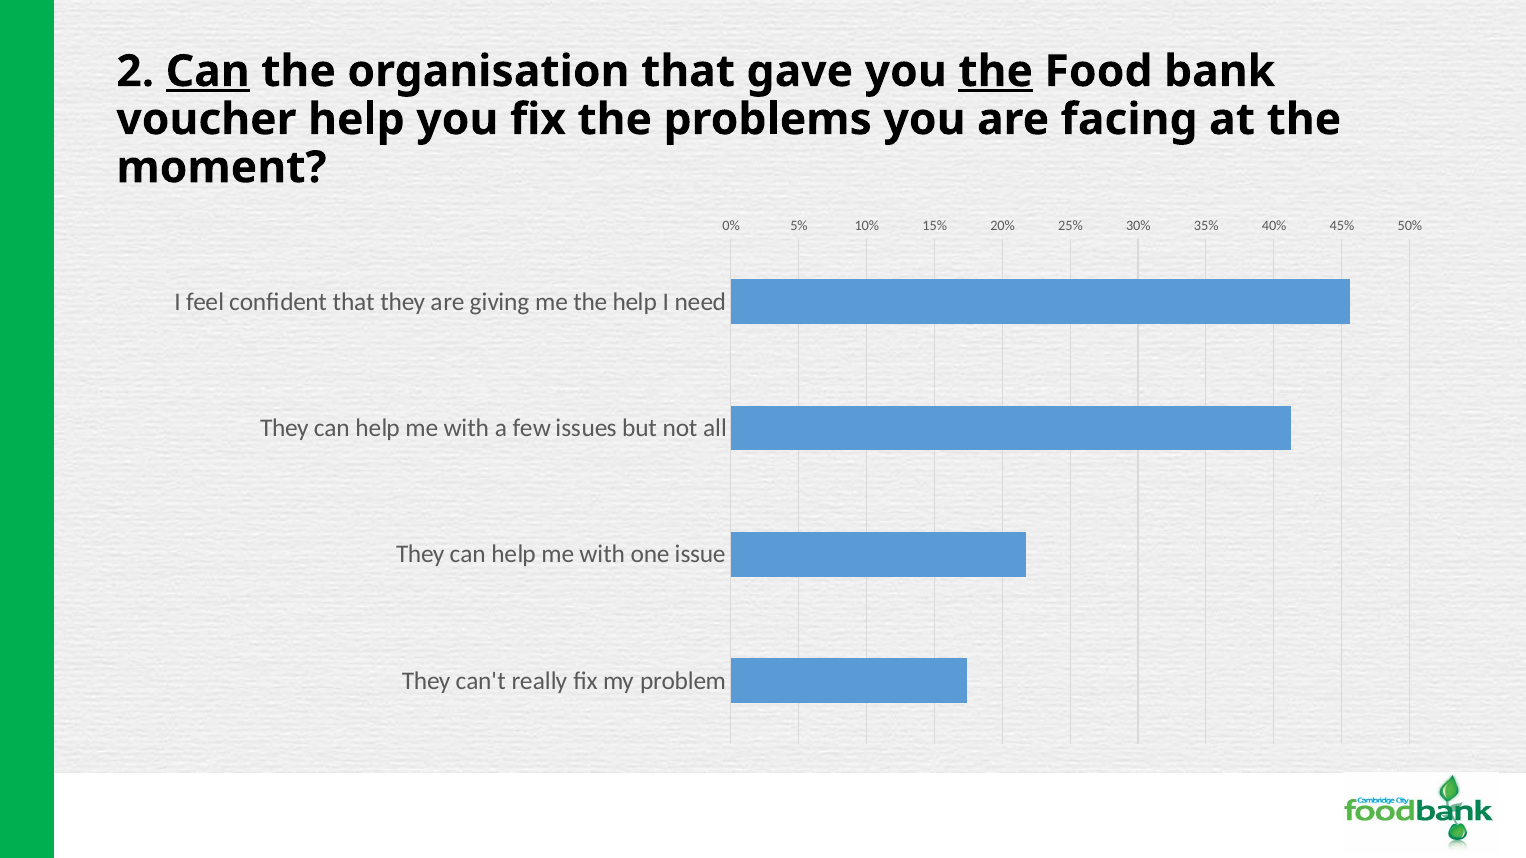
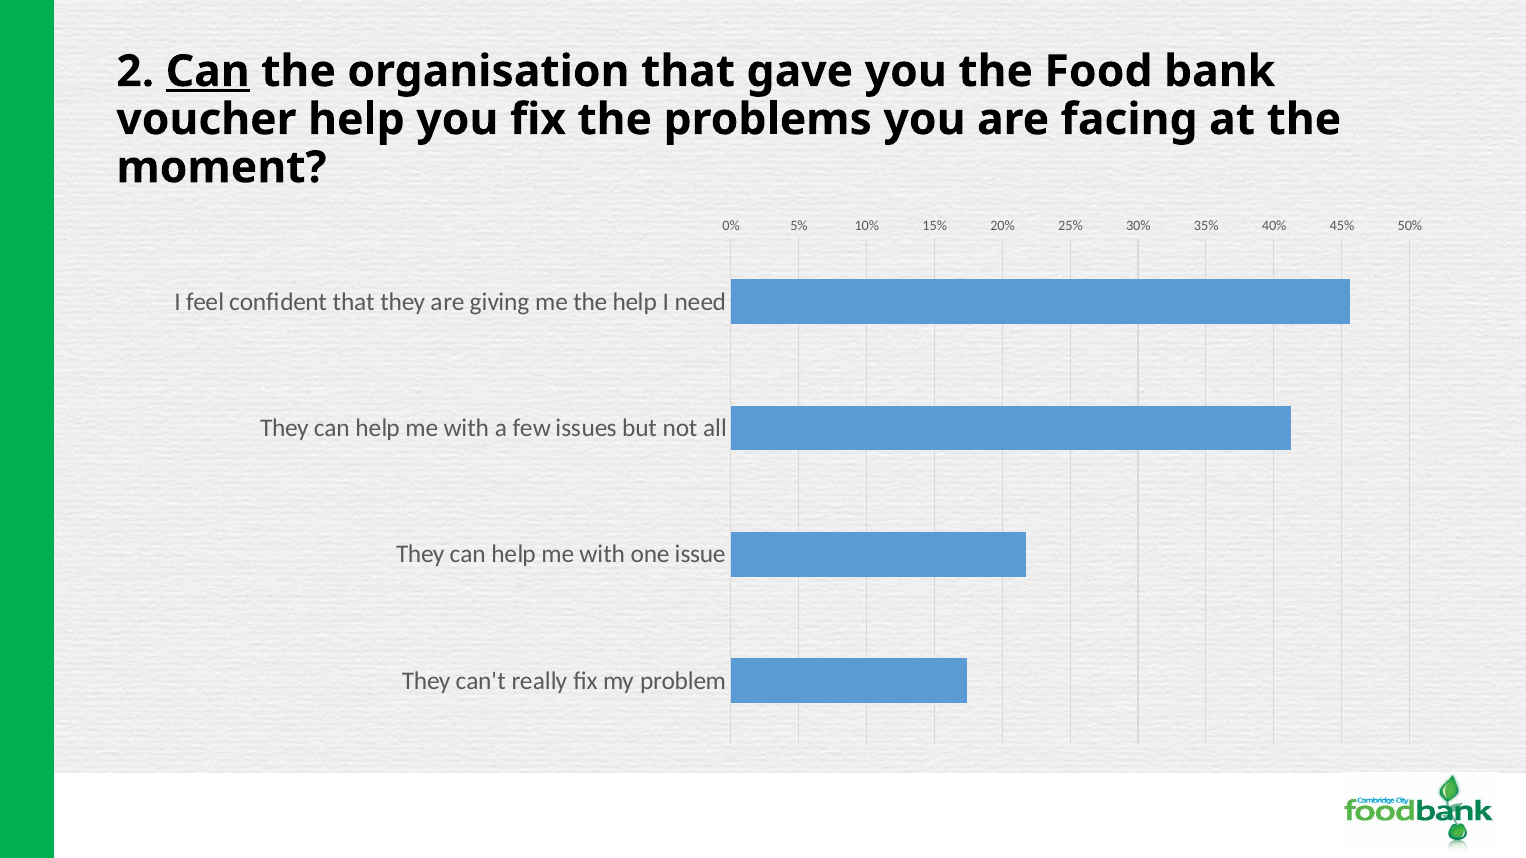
the underline: present -> none (996, 72)
